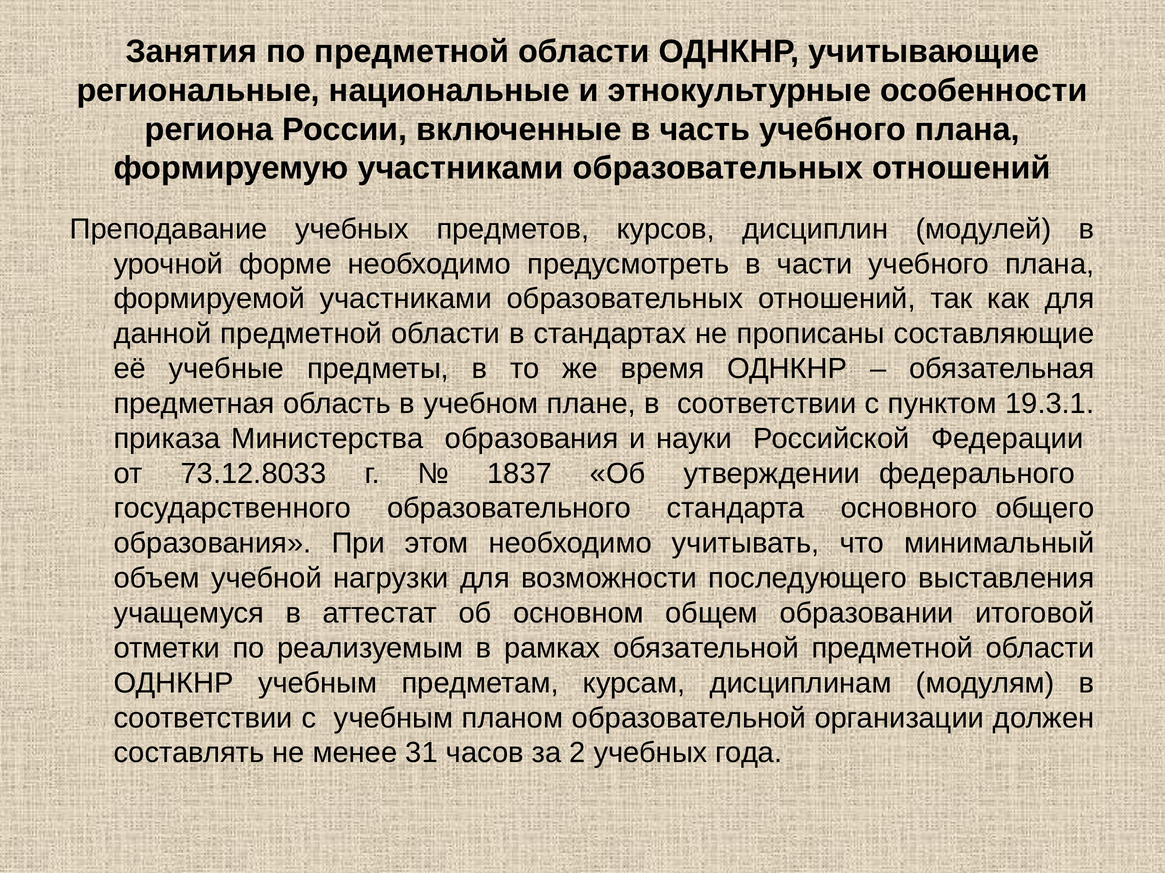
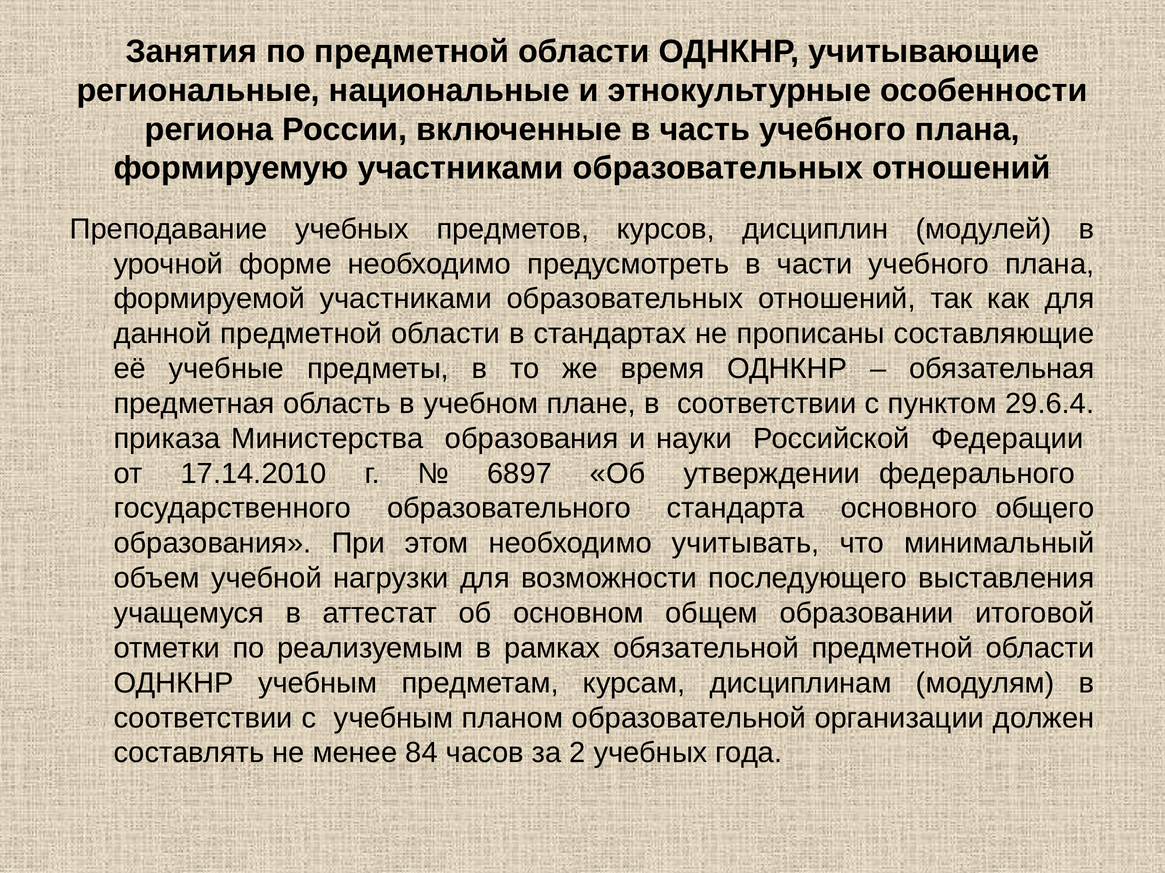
19.3.1: 19.3.1 -> 29.6.4 (1050, 404)
73.12.8033: 73.12.8033 -> 17.14.2010 (254, 474)
1837: 1837 -> 6897 (519, 474)
31: 31 -> 84 (422, 753)
